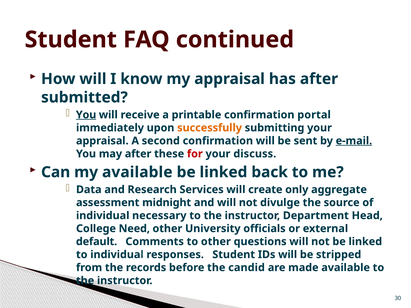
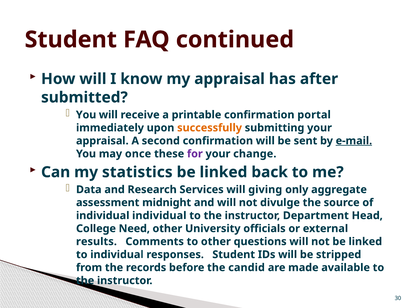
You underline: present -> none (86, 115)
may after: after -> once (138, 154)
for colour: red -> purple (195, 154)
discuss: discuss -> change (255, 154)
my available: available -> statistics (137, 172)
create: create -> giving (265, 190)
individual necessary: necessary -> individual (159, 216)
default: default -> results (96, 242)
